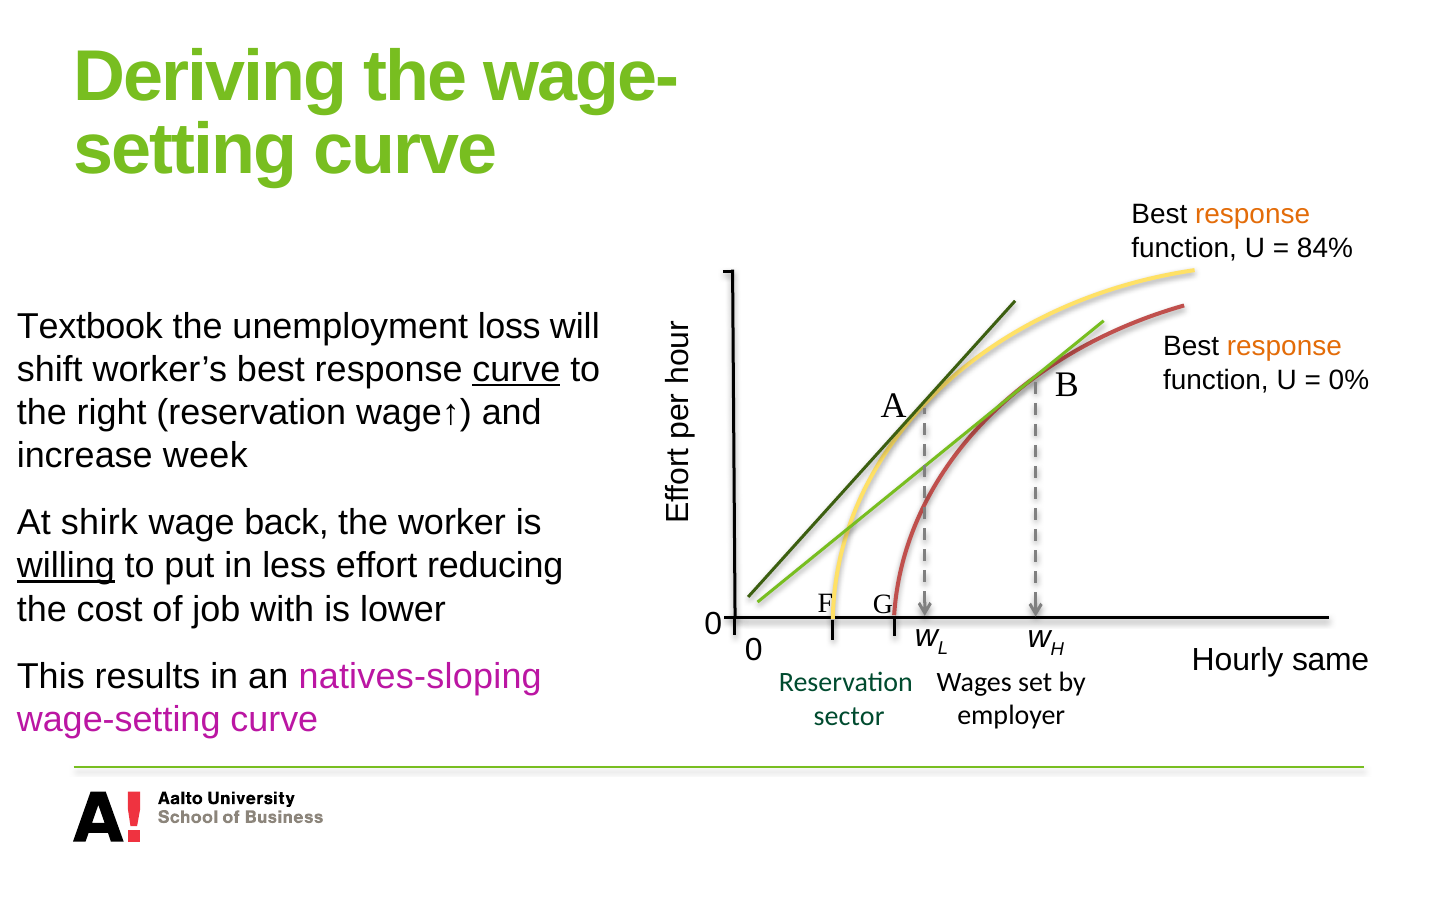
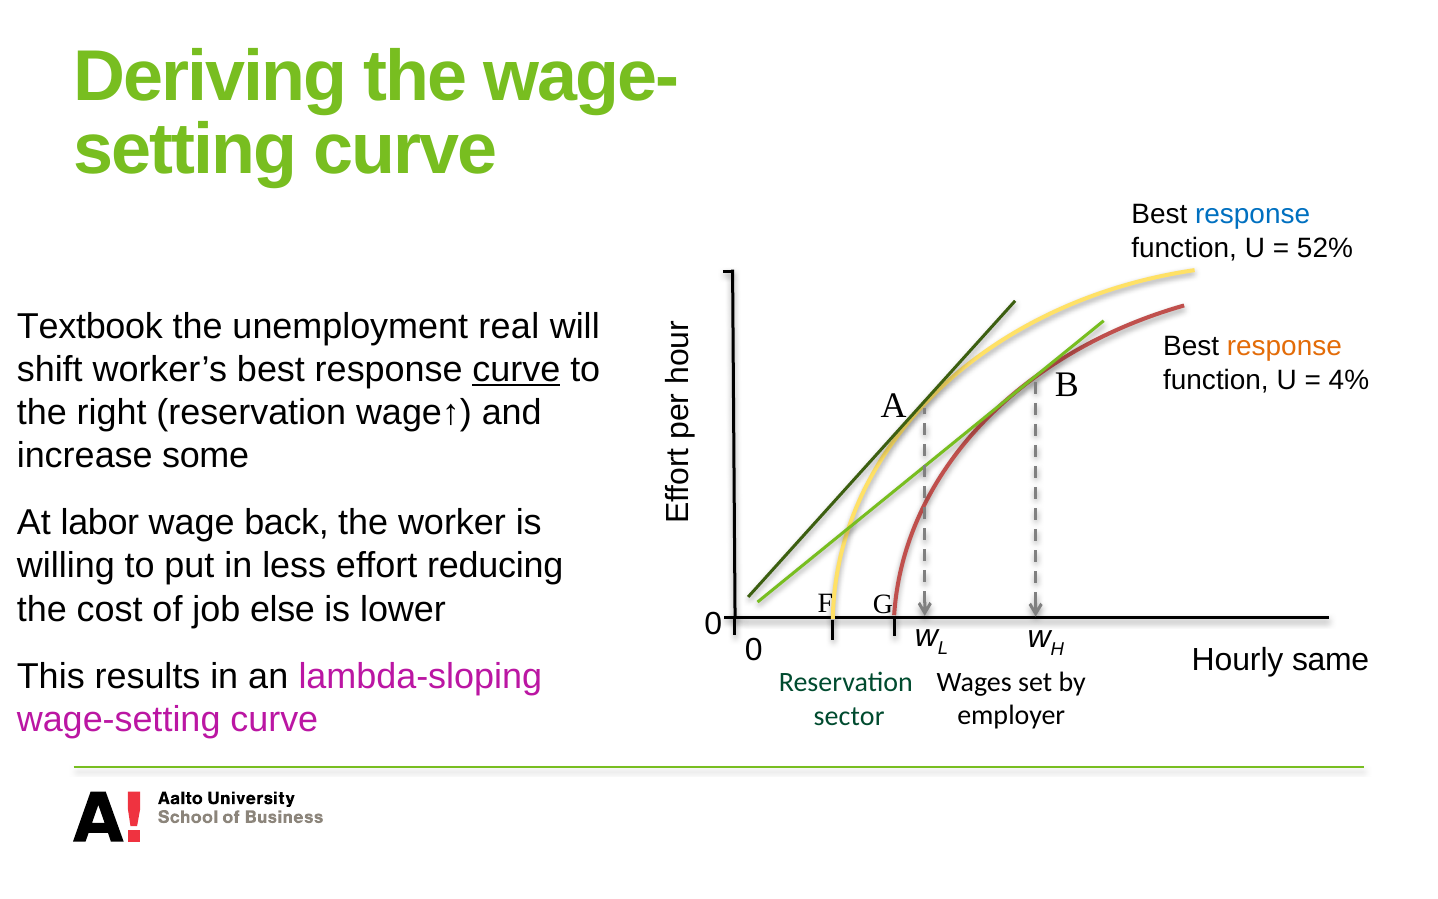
response colour: orange -> blue (1253, 214)
84%: 84% -> 52% (1325, 248)
loss: loss -> real (509, 326)
0%: 0% -> 4% (1349, 380)
week: week -> some (206, 456)
shirk: shirk -> labor (100, 523)
willing underline: present -> none (66, 566)
with: with -> else (282, 609)
natives-sloping: natives-sloping -> lambda-sloping (420, 676)
